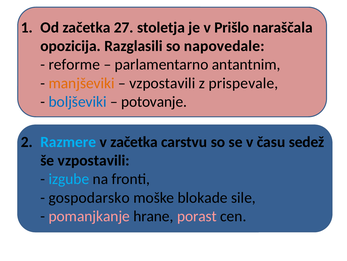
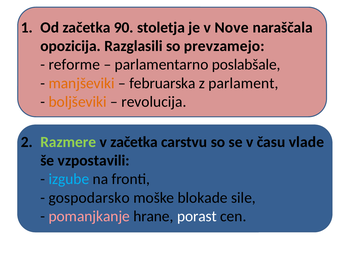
27: 27 -> 90 (124, 27)
Prišlo: Prišlo -> Nove (232, 27)
napovedale: napovedale -> prevzamejo (224, 46)
antantnim: antantnim -> poslabšale (246, 64)
vzpostavili: vzpostavili -> februarska (162, 83)
prispevale: prispevale -> parlament (243, 83)
boljševiki colour: blue -> orange (78, 101)
potovanje: potovanje -> revolucija (154, 101)
Razmere colour: light blue -> light green (68, 142)
sedež: sedež -> vlade (306, 142)
porast colour: pink -> white (197, 216)
